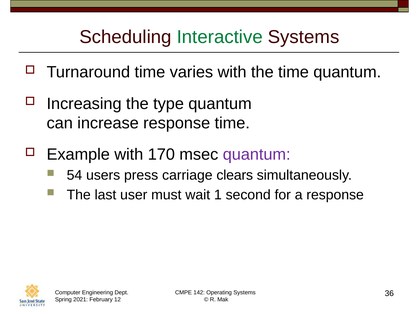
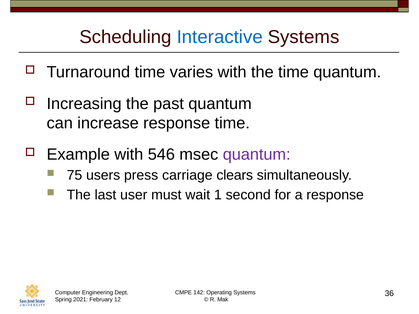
Interactive colour: green -> blue (220, 37)
type: type -> past (169, 104)
170: 170 -> 546 (161, 155)
54: 54 -> 75 (74, 175)
